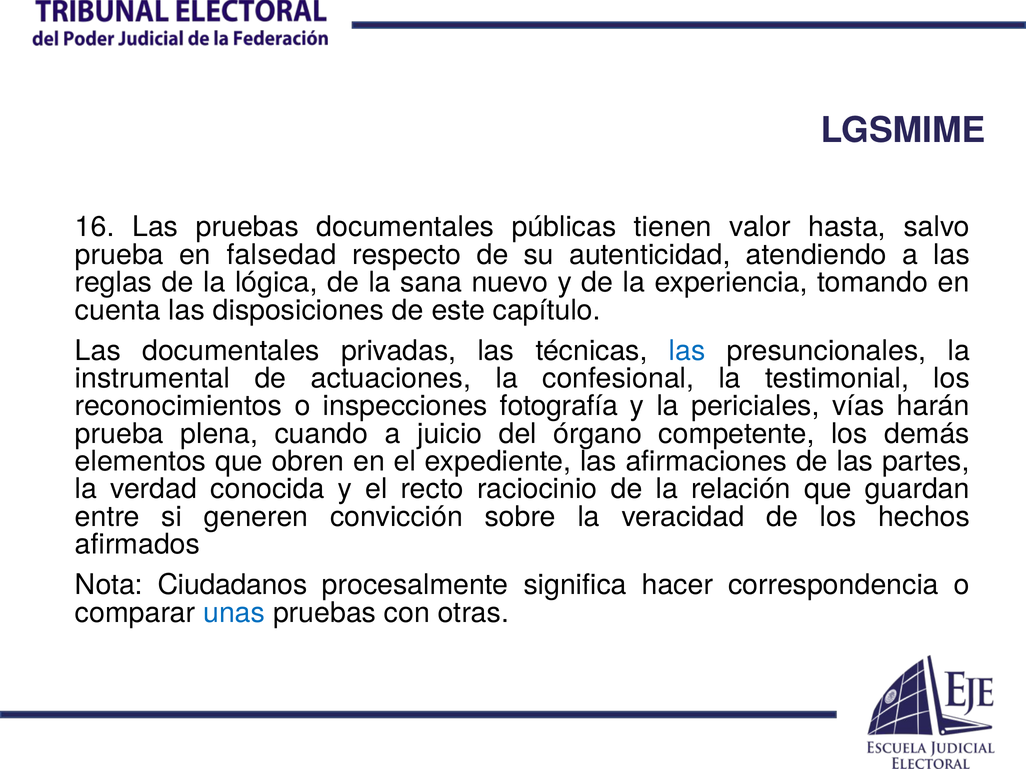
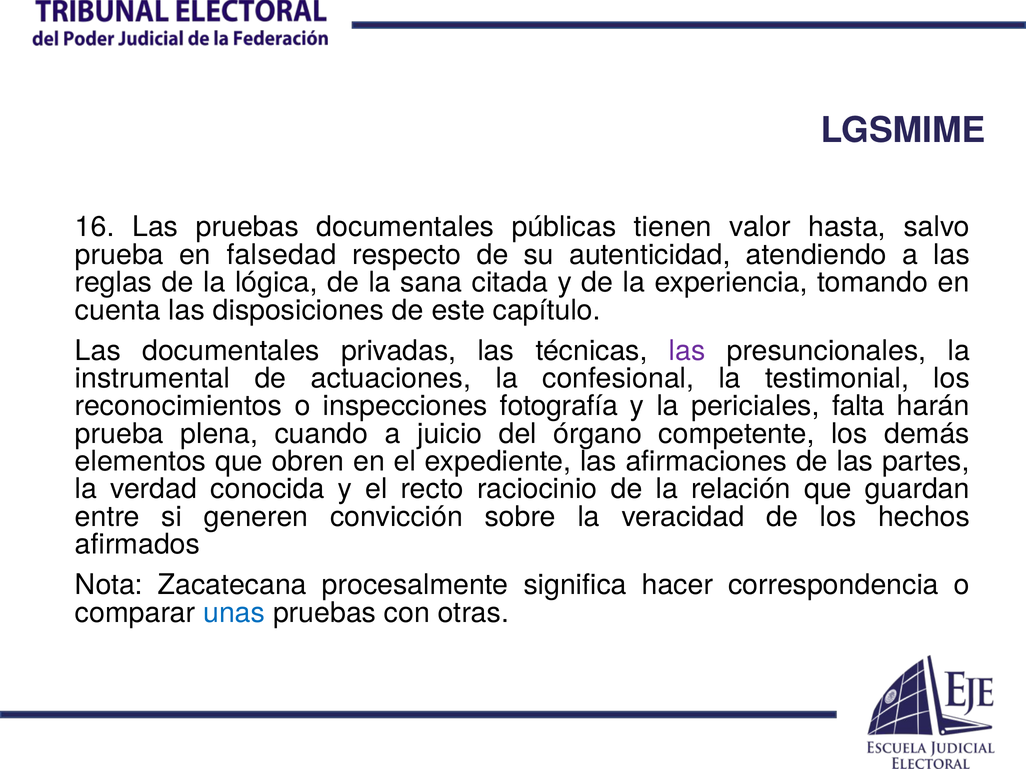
nuevo: nuevo -> citada (510, 283)
las colour: blue -> purple (687, 351)
vías: vías -> falta (858, 406)
Ciudadanos: Ciudadanos -> Zacatecana (232, 585)
